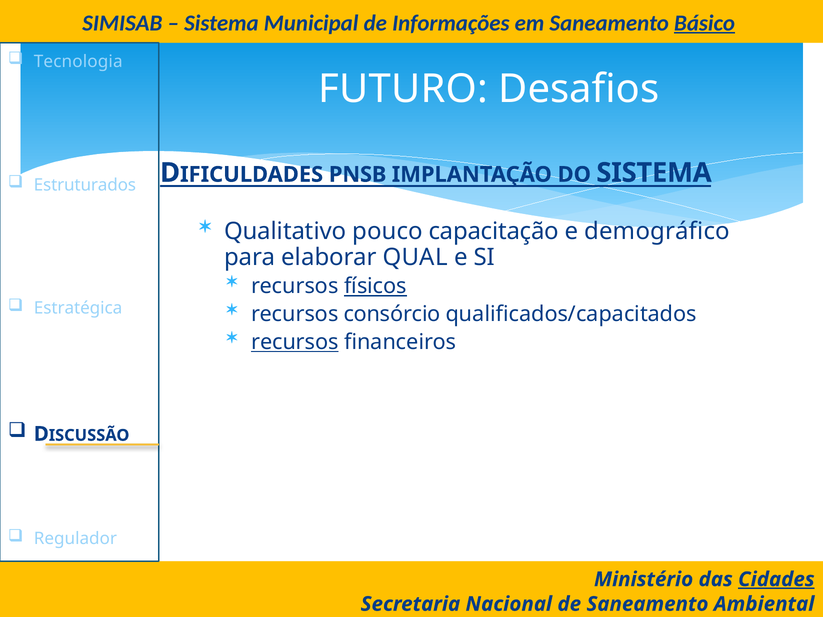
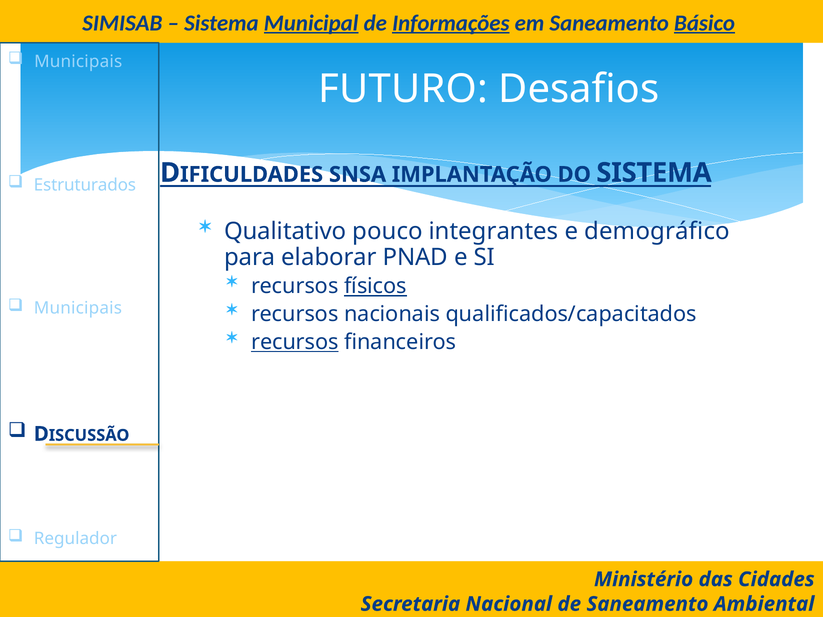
Municipal underline: none -> present (311, 23)
Informações underline: none -> present (451, 23)
Tecnologia: Tecnologia -> Municipais (78, 62)
PNSB: PNSB -> SNSA (358, 175)
capacitação: capacitação -> integrantes (494, 232)
QUAL: QUAL -> PNAD (415, 258)
Estratégica: Estratégica -> Municipais (78, 308)
consórcio: consórcio -> nacionais (392, 314)
Cidades underline: present -> none (776, 580)
